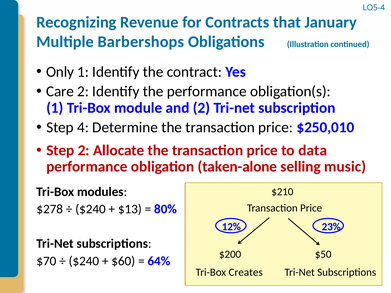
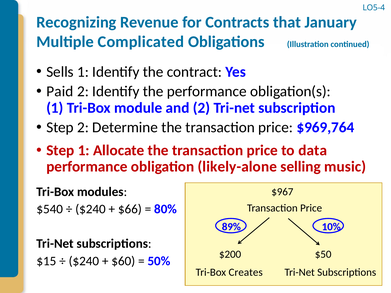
Barbershops: Barbershops -> Complicated (141, 42)
Only: Only -> Sells (60, 72)
Care: Care -> Paid (60, 91)
Step 4: 4 -> 2 (83, 128)
$250,010: $250,010 -> $969,764 (325, 128)
Step 2: 2 -> 1 (84, 150)
taken-alone: taken-alone -> likely-alone (237, 167)
$210: $210 -> $967 (282, 192)
$278: $278 -> $540 (50, 209)
$13: $13 -> $66 (130, 209)
12%: 12% -> 89% (231, 227)
23%: 23% -> 10% (331, 227)
$70: $70 -> $15 (46, 261)
64%: 64% -> 50% (159, 261)
